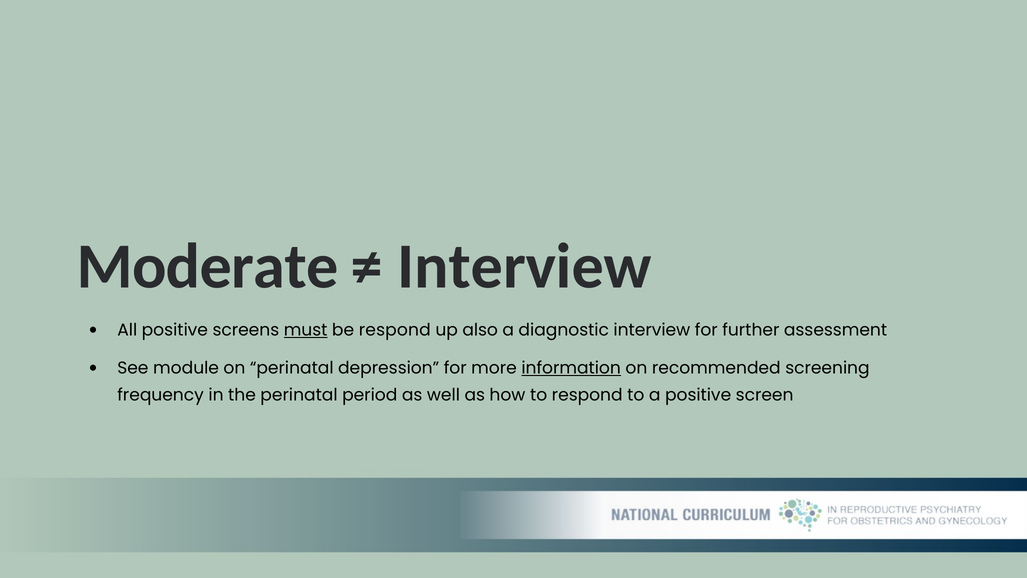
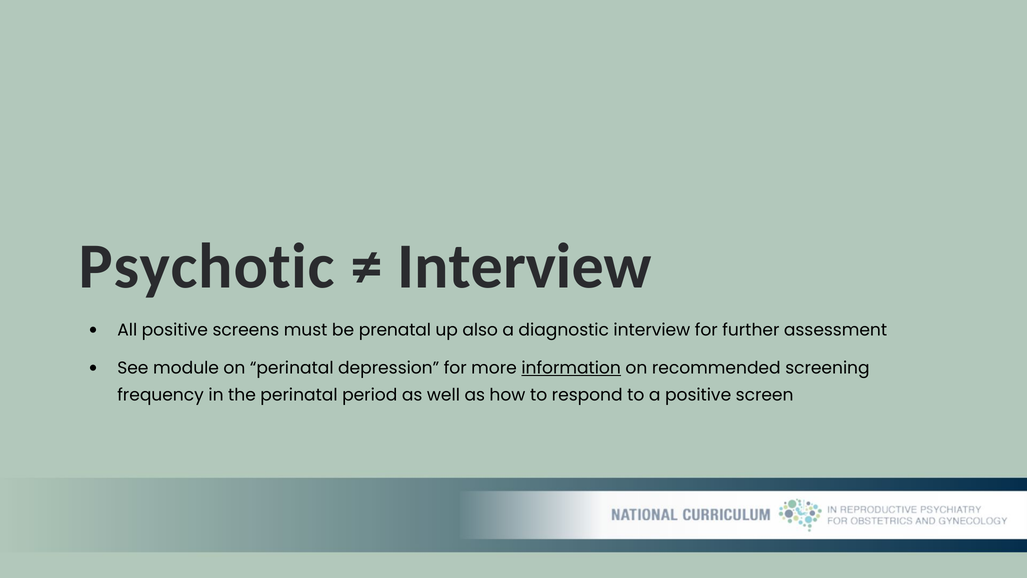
Moderate: Moderate -> Psychotic (207, 266)
must underline: present -> none (306, 330)
be respond: respond -> prenatal (395, 330)
